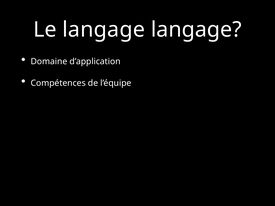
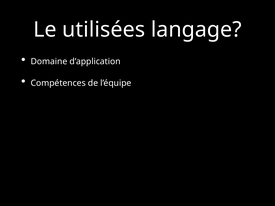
Le langage: langage -> utilisées (104, 30)
